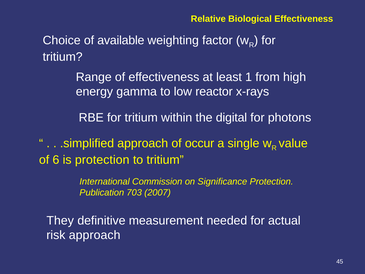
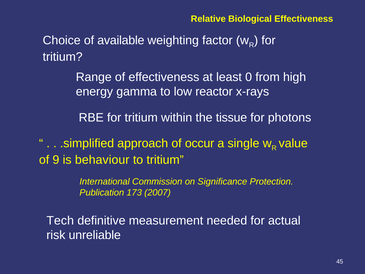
1: 1 -> 0 (249, 77)
digital: digital -> tissue (231, 117)
6: 6 -> 9 (56, 160)
is protection: protection -> behaviour (102, 160)
703: 703 -> 173 (134, 192)
They: They -> Tech (60, 220)
risk approach: approach -> unreliable (95, 235)
